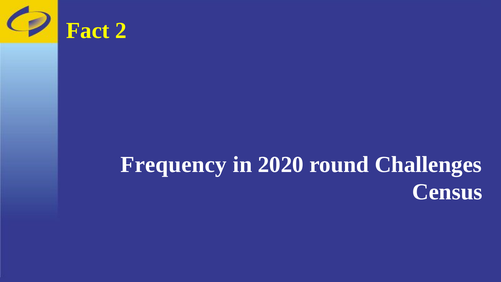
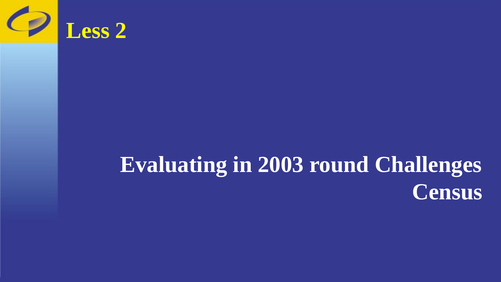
Fact: Fact -> Less (88, 30)
Frequency: Frequency -> Evaluating (174, 164)
2020: 2020 -> 2003 (281, 164)
